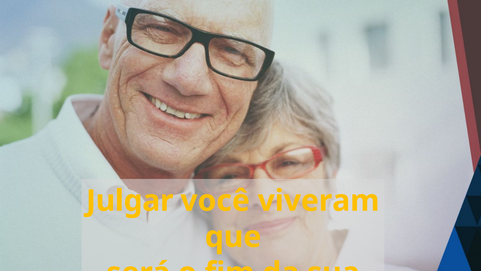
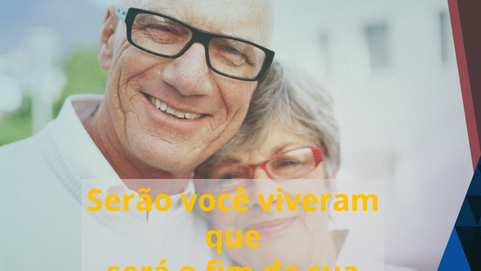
Julgar: Julgar -> Serão (129, 201)
